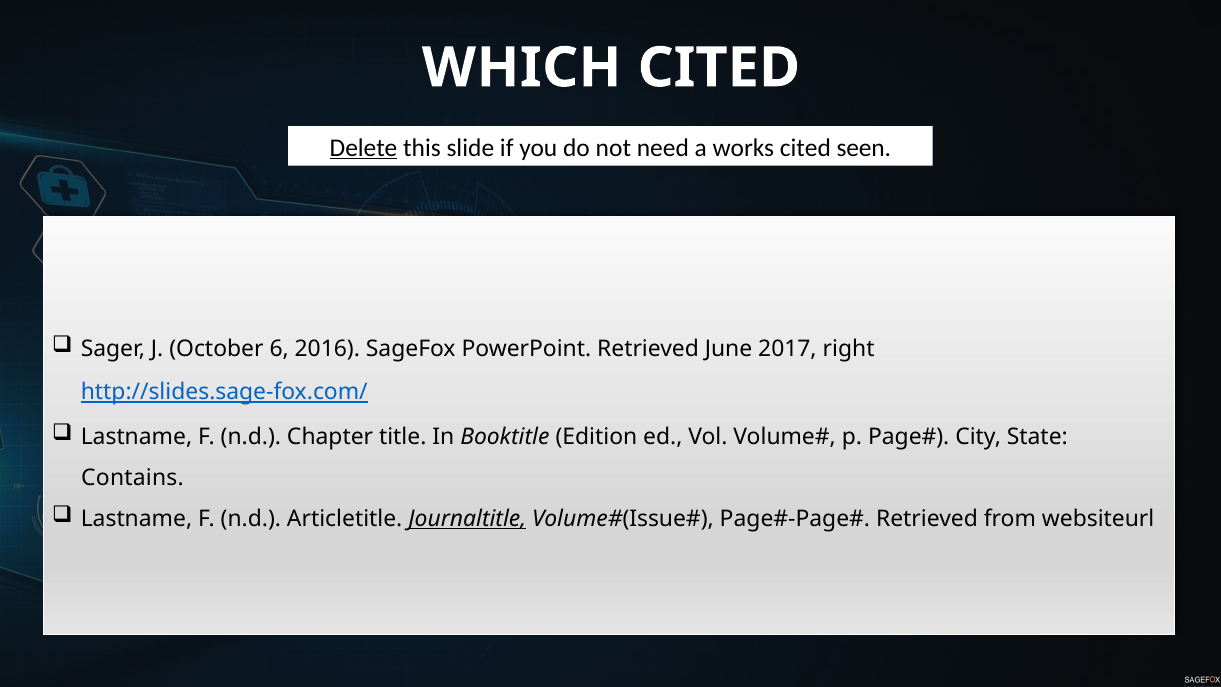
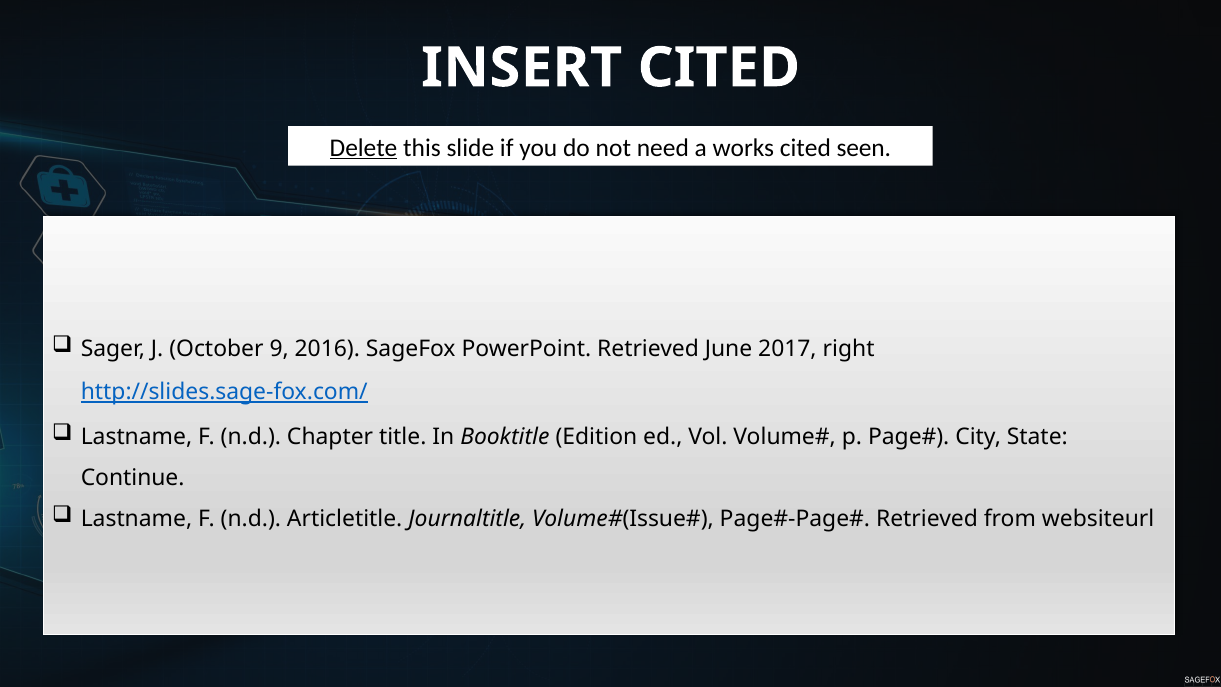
WHICH: WHICH -> INSERT (522, 68)
6: 6 -> 9 (279, 348)
Contains: Contains -> Continue (133, 478)
Journaltitle underline: present -> none (467, 519)
